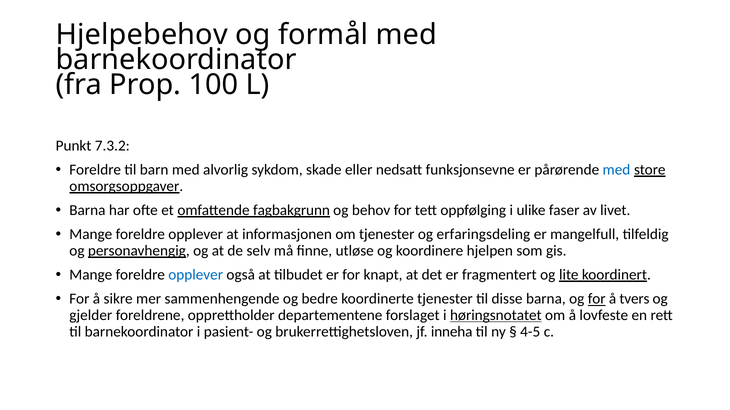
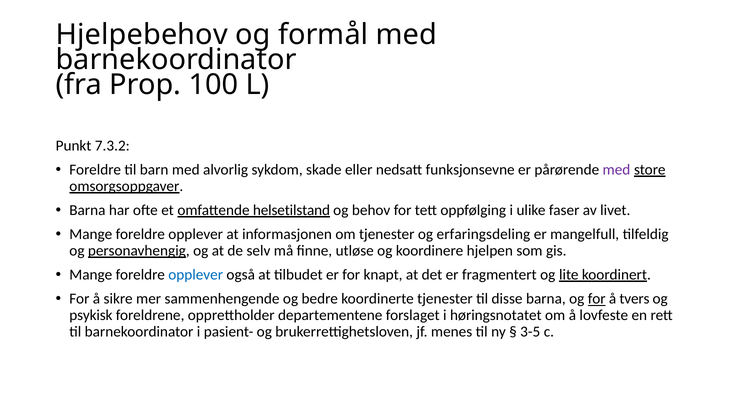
med colour: blue -> purple (616, 170)
fagbakgrunn: fagbakgrunn -> helsetilstand (292, 211)
gjelder: gjelder -> psykisk (91, 316)
høringsnotatet underline: present -> none (496, 316)
inneha: inneha -> menes (452, 332)
4-5: 4-5 -> 3-5 (530, 332)
